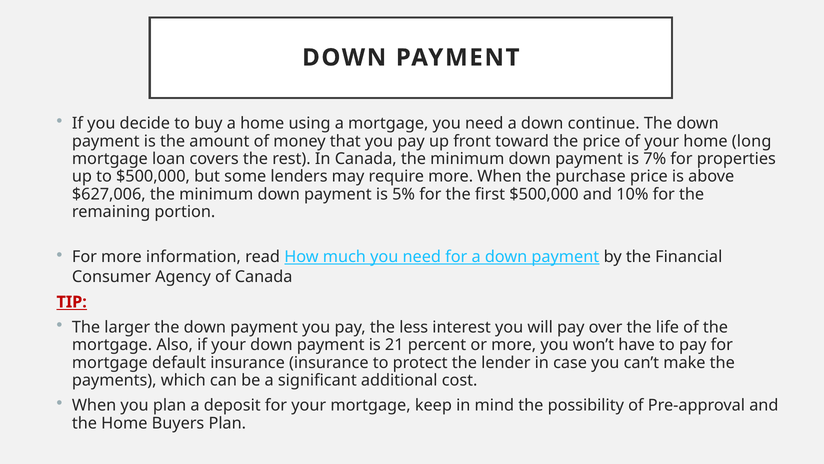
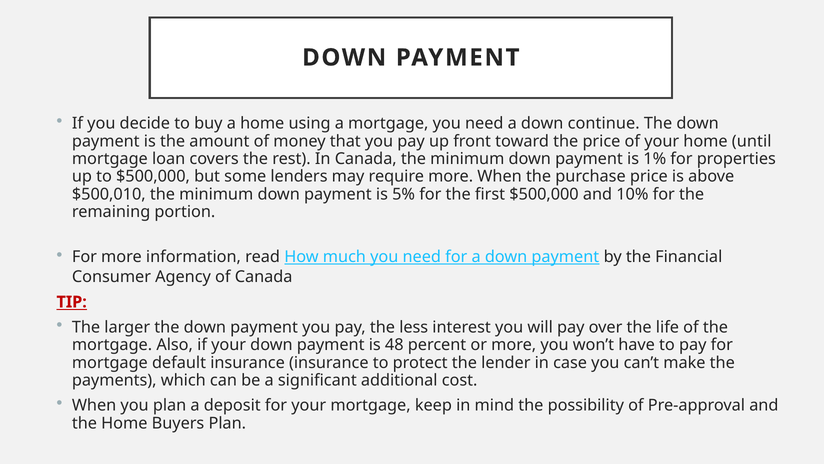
long: long -> until (752, 141)
7%: 7% -> 1% (655, 159)
$627,006: $627,006 -> $500,010 (109, 194)
21: 21 -> 48 (394, 345)
